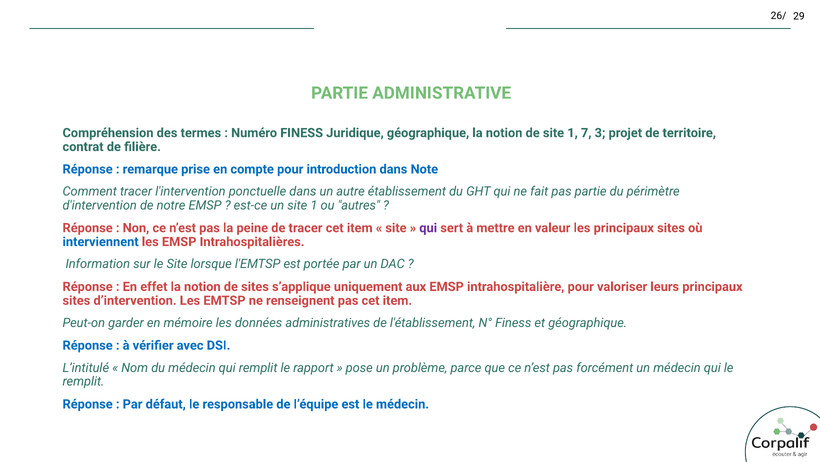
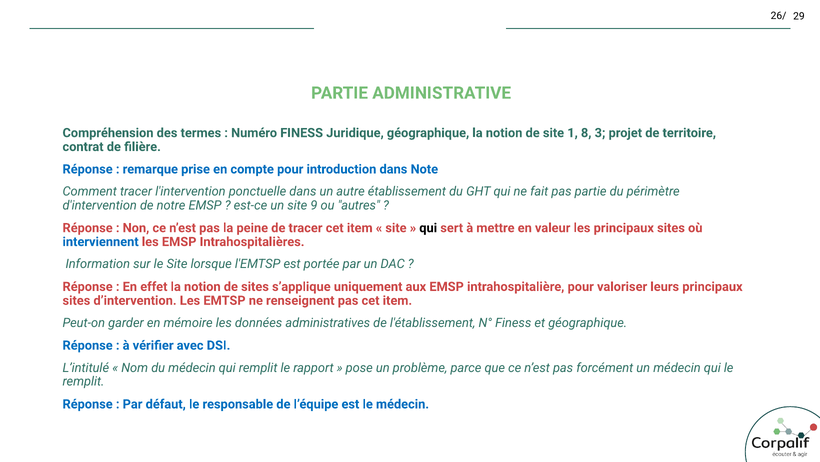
7: 7 -> 8 (586, 133)
un site 1: 1 -> 9 (314, 205)
qui colour: purple -> black (428, 228)
